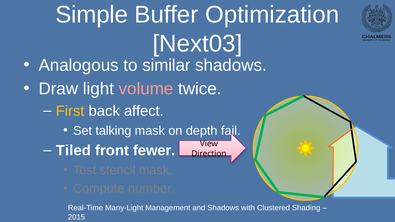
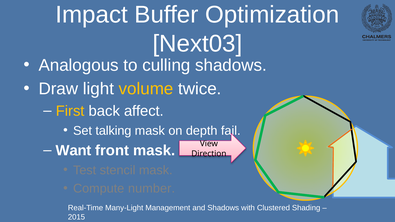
Simple: Simple -> Impact (92, 15)
similar: similar -> culling (166, 65)
volume colour: pink -> yellow (146, 89)
Tiled: Tiled -> Want (74, 151)
front fewer: fewer -> mask (154, 151)
